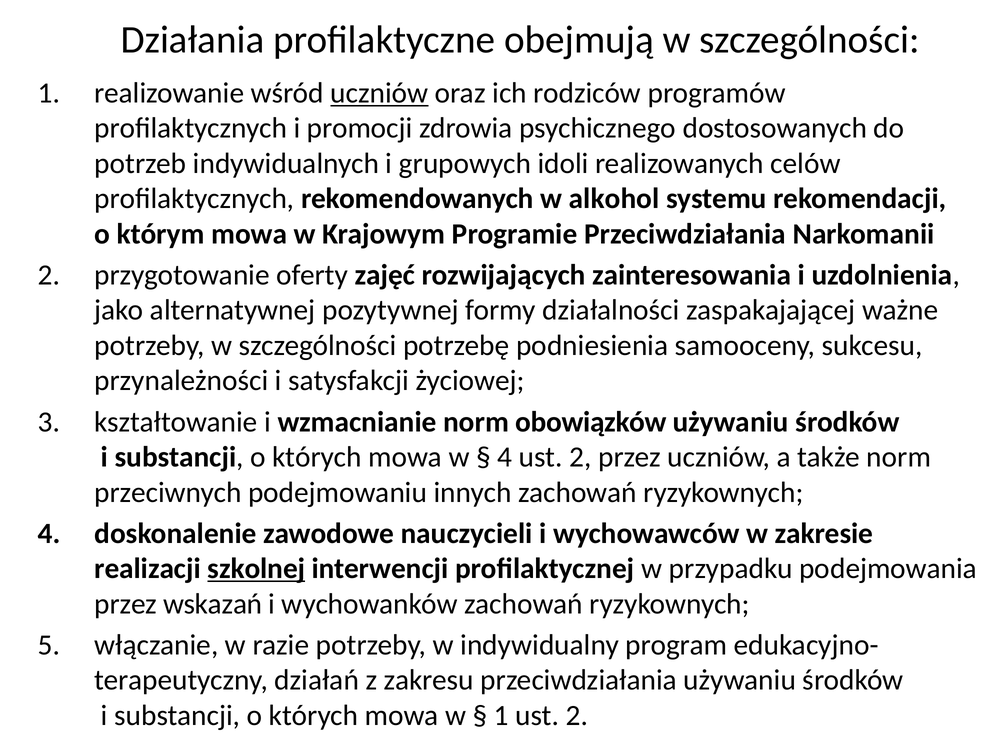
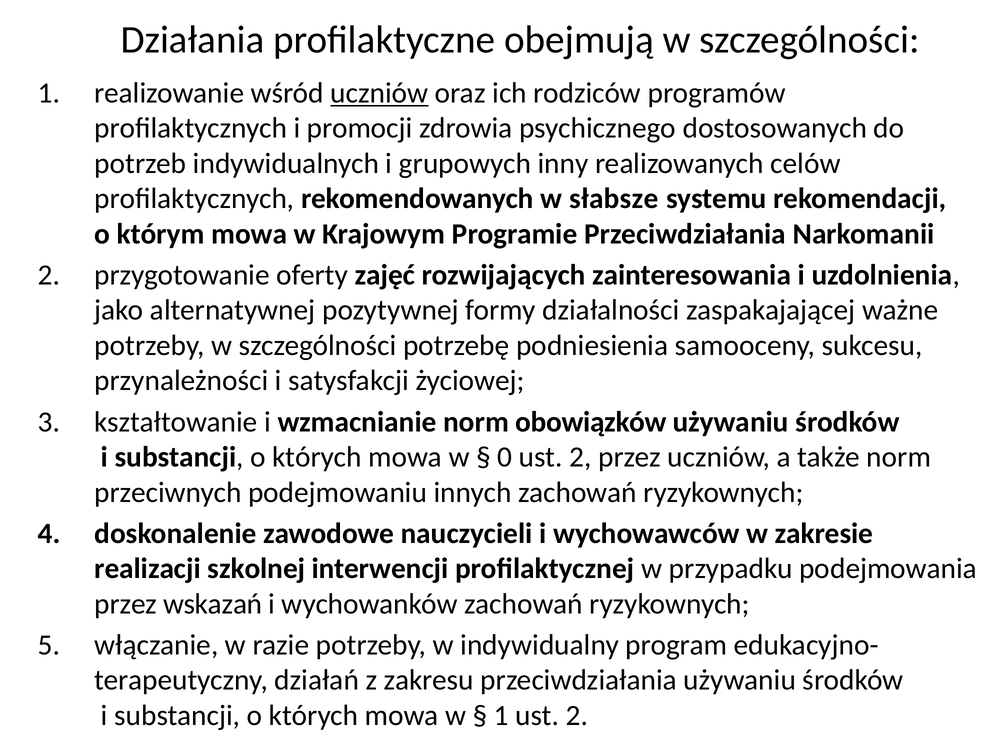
idoli: idoli -> inny (563, 164)
alkohol: alkohol -> słabsze (614, 199)
4: 4 -> 0 (505, 457)
szkolnej underline: present -> none (256, 569)
